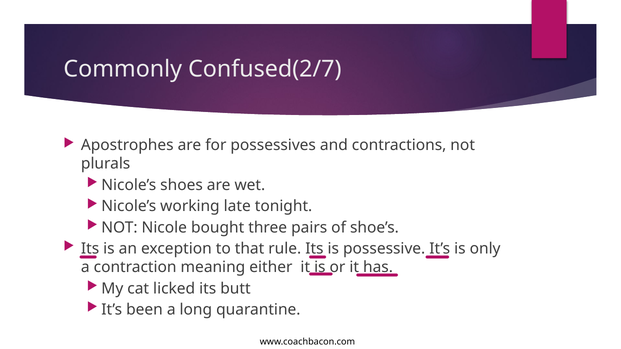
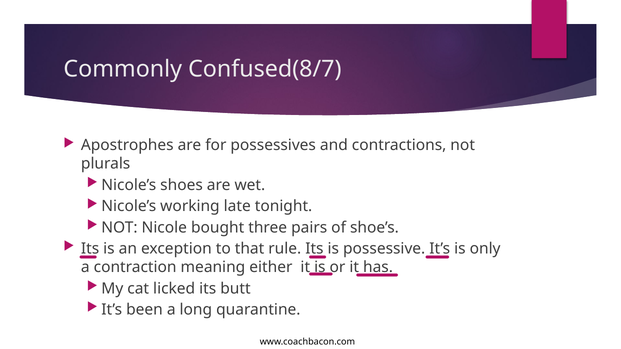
Confused(2/7: Confused(2/7 -> Confused(8/7 (265, 69)
